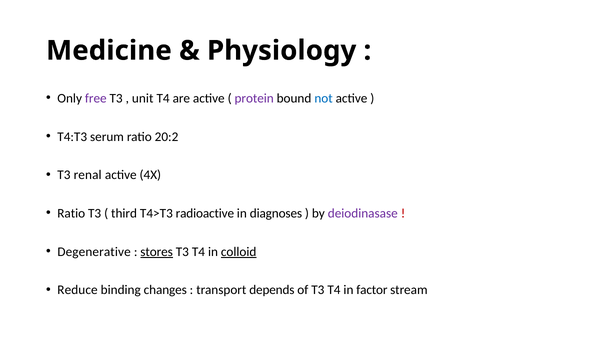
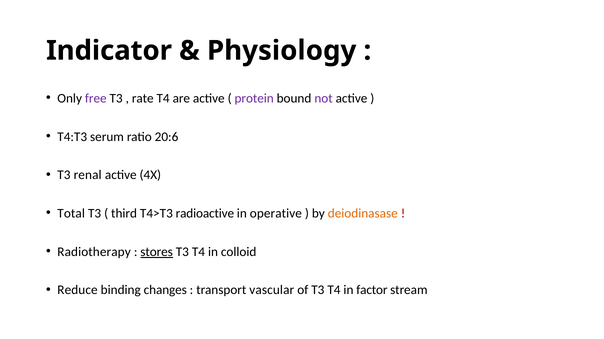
Medicine: Medicine -> Indicator (109, 51)
unit: unit -> rate (143, 99)
not colour: blue -> purple (324, 99)
20:2: 20:2 -> 20:6 (167, 137)
Ratio: Ratio -> Total (71, 214)
diagnoses: diagnoses -> operative (276, 214)
deiodinasase colour: purple -> orange (363, 214)
Degenerative: Degenerative -> Radiotherapy (94, 252)
colloid underline: present -> none (239, 252)
depends: depends -> vascular (272, 291)
